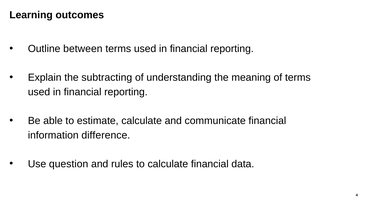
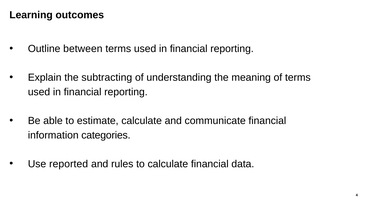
difference: difference -> categories (106, 135)
question: question -> reported (69, 164)
